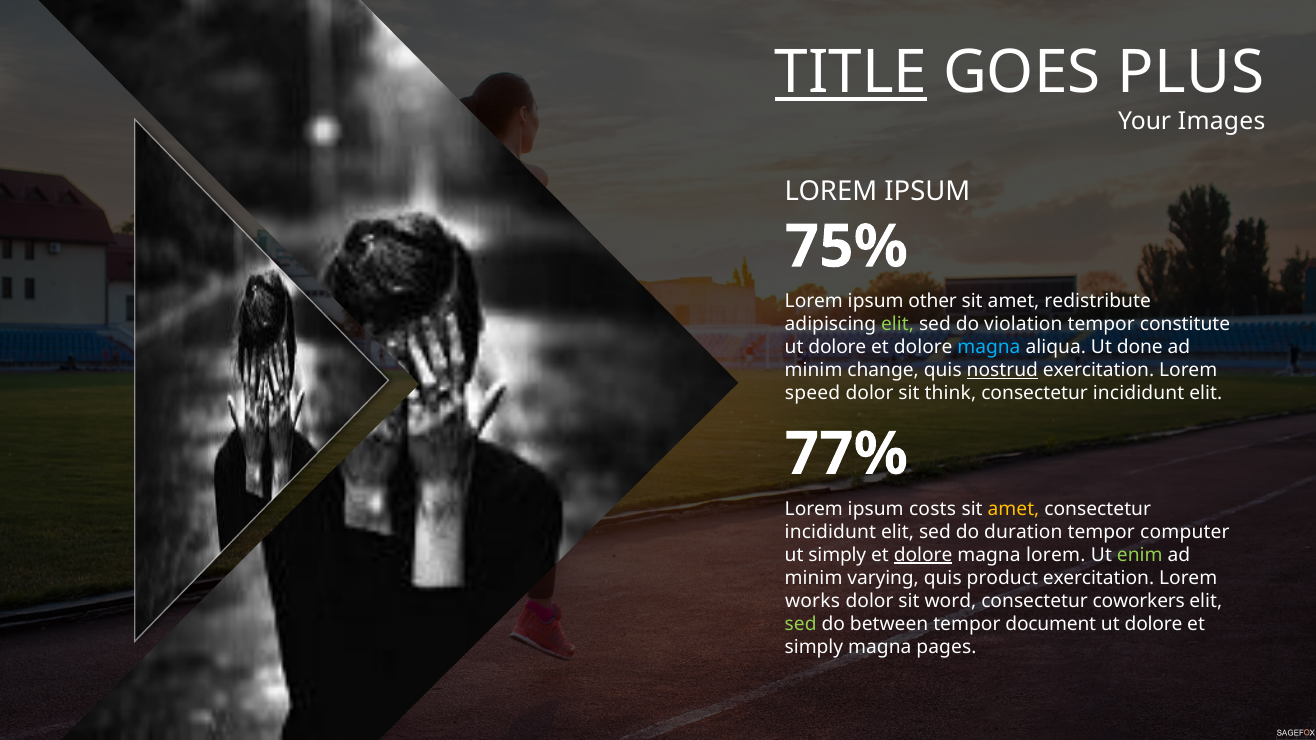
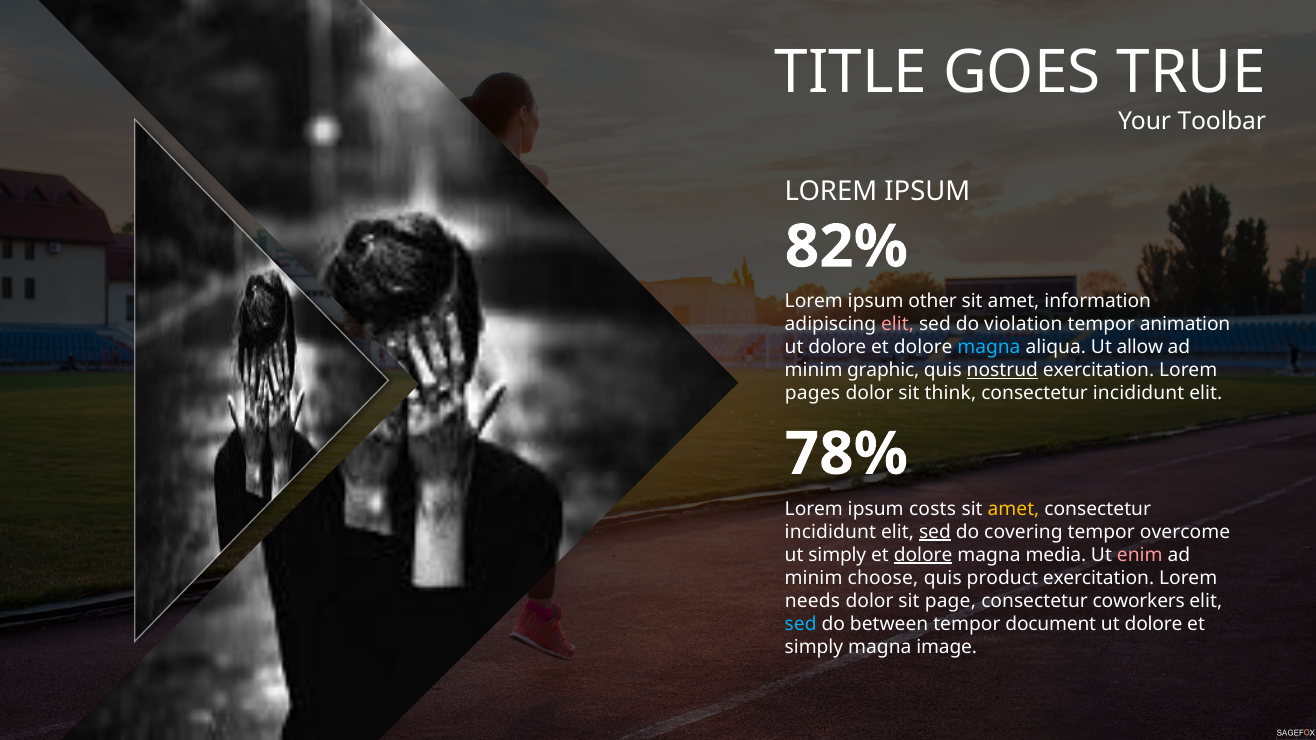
TITLE underline: present -> none (851, 73)
PLUS: PLUS -> TRUE (1191, 73)
Images: Images -> Toolbar (1222, 122)
75%: 75% -> 82% (846, 247)
redistribute: redistribute -> information (1098, 302)
elit colour: light green -> pink (898, 325)
constitute: constitute -> animation (1185, 325)
done: done -> allow (1140, 348)
change: change -> graphic (883, 371)
speed: speed -> pages (813, 394)
77%: 77% -> 78% (846, 454)
sed underline: none -> present (935, 532)
duration: duration -> covering (1023, 532)
computer: computer -> overcome (1185, 532)
magna lorem: lorem -> media (1056, 555)
enim colour: light green -> pink (1140, 555)
varying: varying -> choose (883, 578)
works: works -> needs (813, 601)
word: word -> page (950, 601)
sed colour: light green -> light blue (801, 624)
pages: pages -> image (947, 647)
